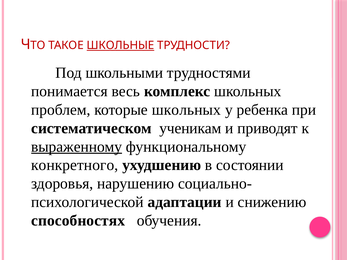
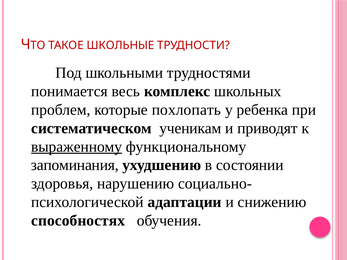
ШКОЛЬНЫЕ underline: present -> none (120, 45)
которые школьных: школьных -> похлопать (186, 110)
конкретного: конкретного -> запоминания (75, 165)
